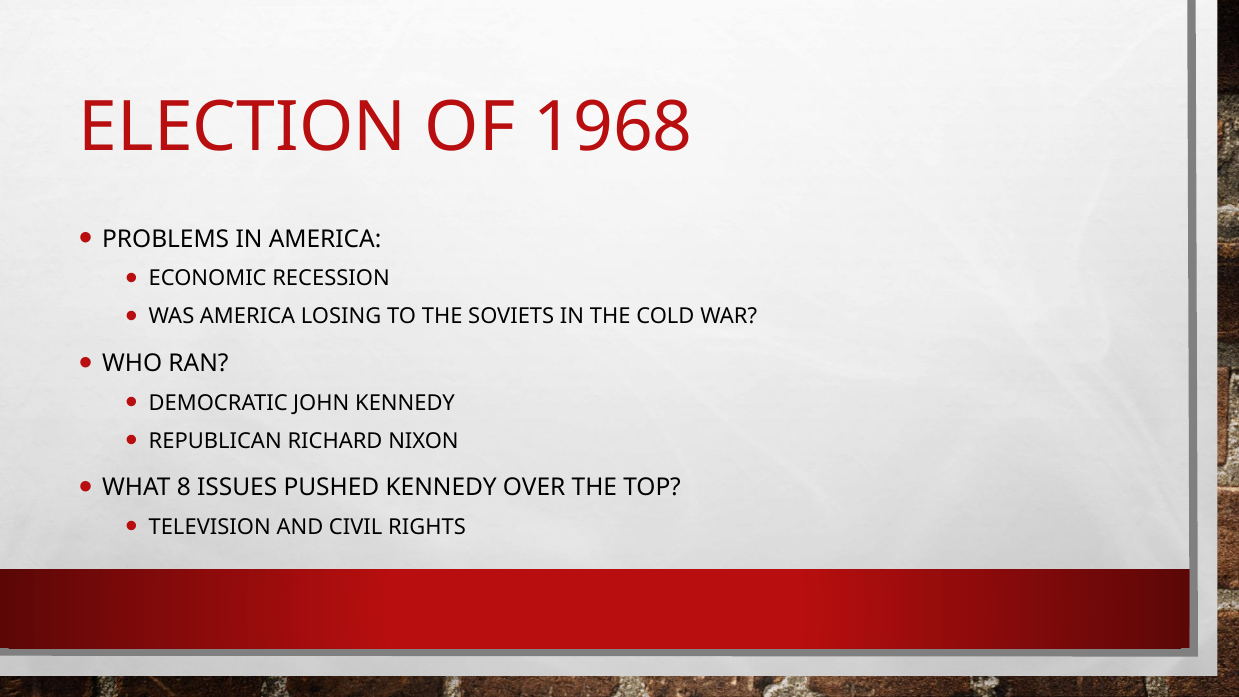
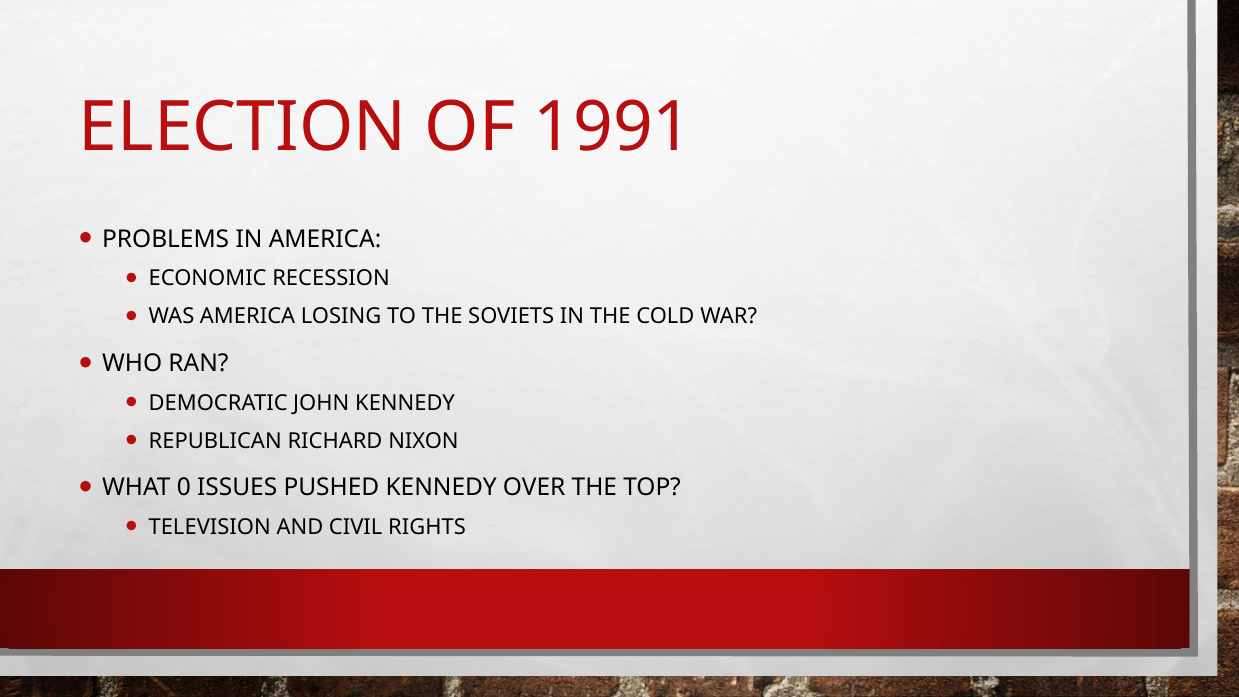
1968: 1968 -> 1991 (613, 128)
8: 8 -> 0 (184, 488)
